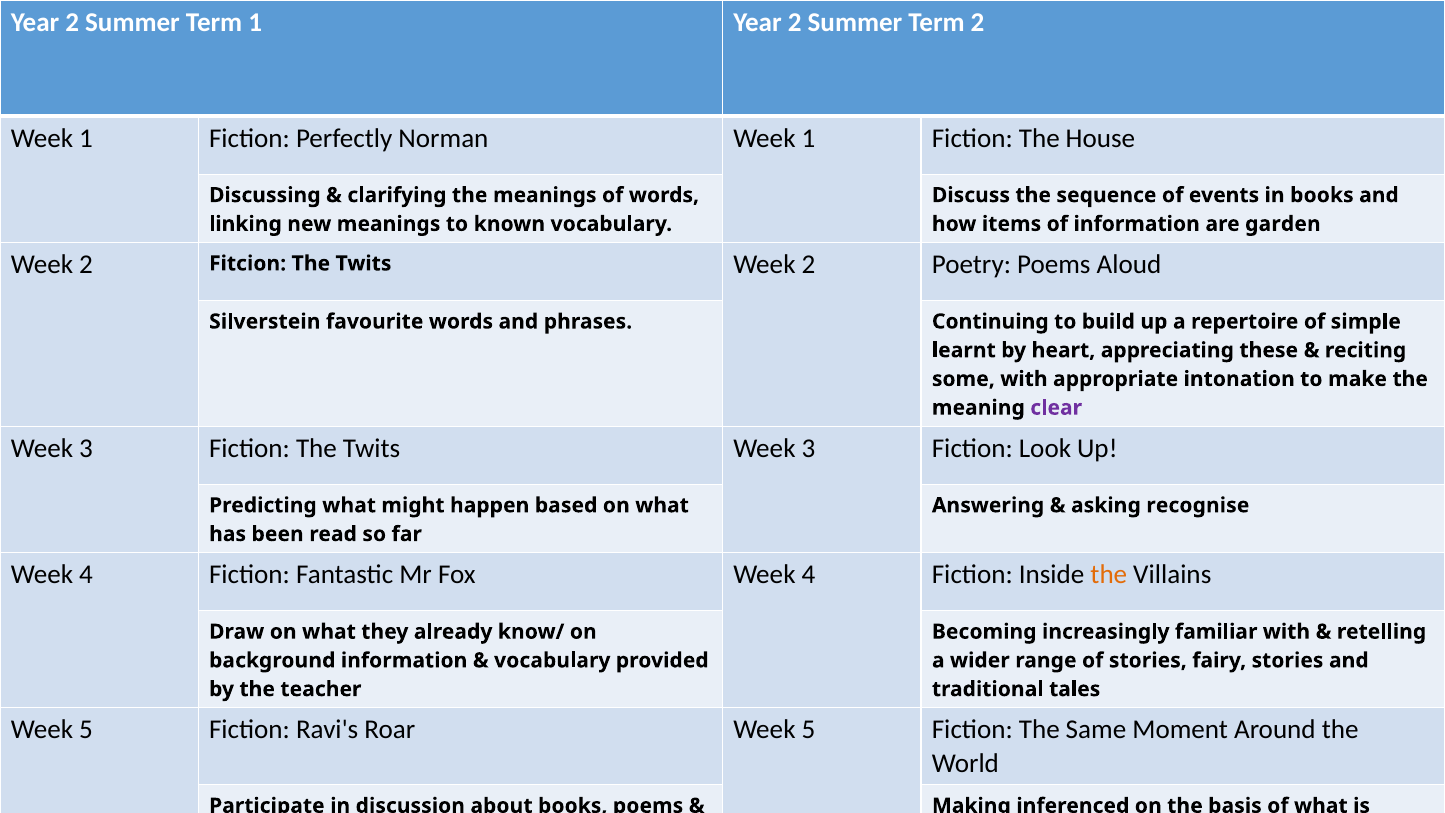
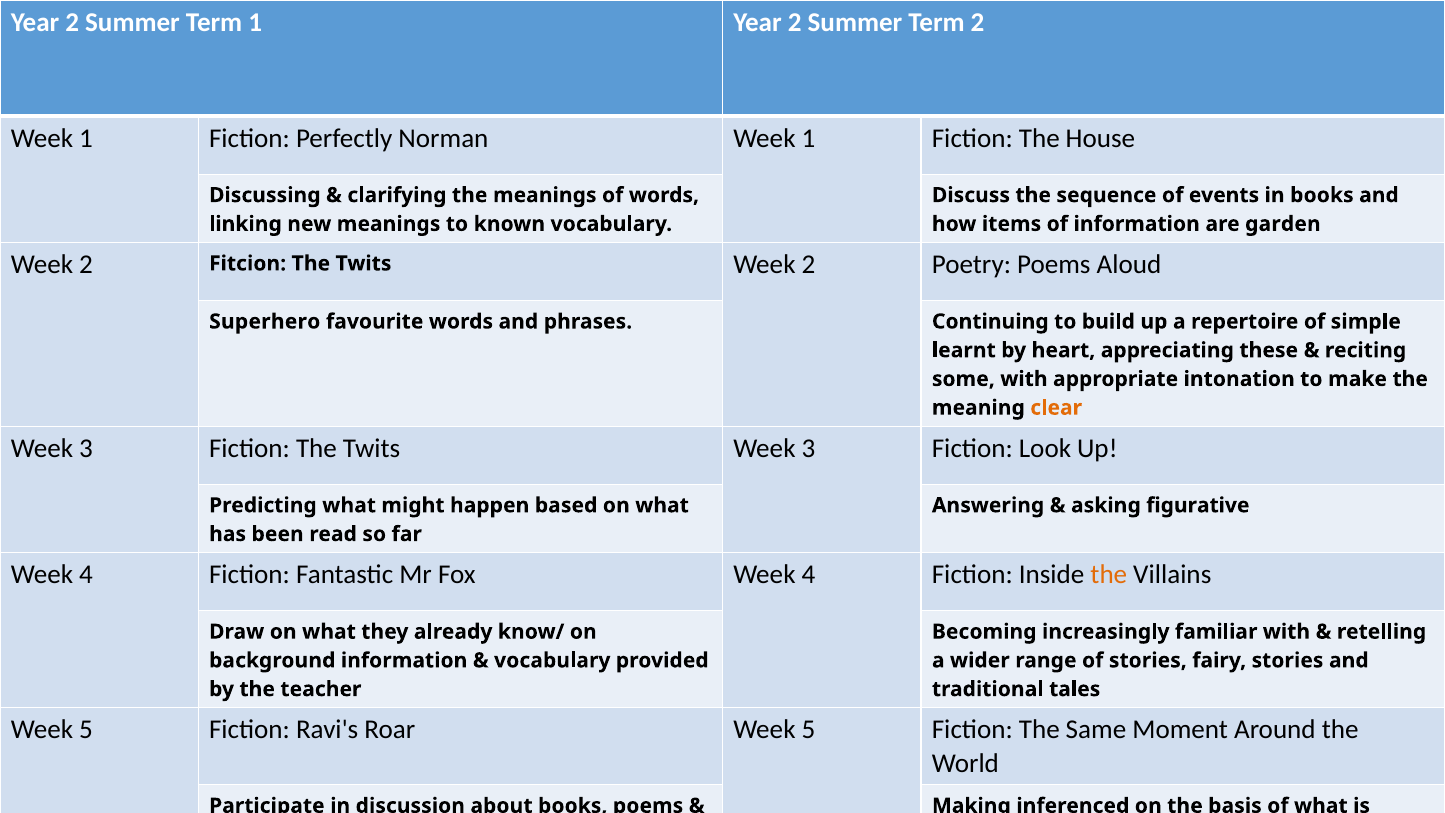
Silverstein: Silverstein -> Superhero (265, 321)
clear colour: purple -> orange (1056, 408)
recognise: recognise -> figurative (1198, 505)
